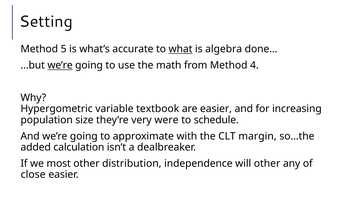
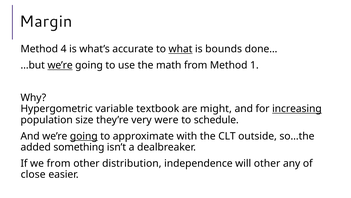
Setting: Setting -> Margin (46, 22)
5: 5 -> 4 (64, 49)
algebra: algebra -> bounds (224, 49)
4: 4 -> 1 (254, 65)
are easier: easier -> might (216, 109)
increasing underline: none -> present (297, 109)
going underline: none -> present (84, 136)
margin: margin -> outside (258, 136)
calculation: calculation -> something (79, 147)
we most: most -> from (59, 163)
